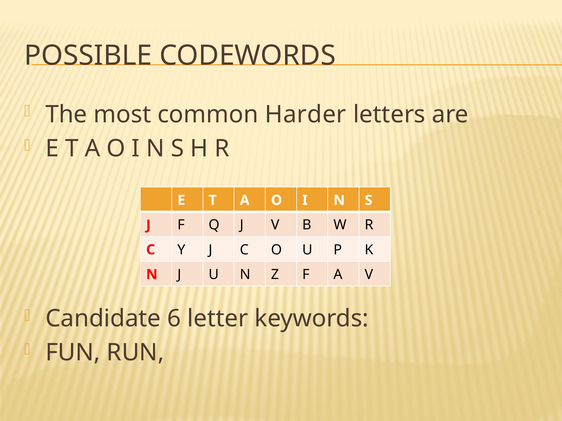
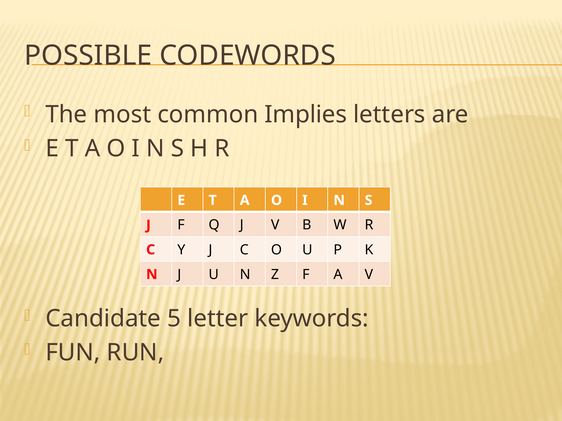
Harder: Harder -> Implies (306, 115)
6: 6 -> 5 (174, 319)
